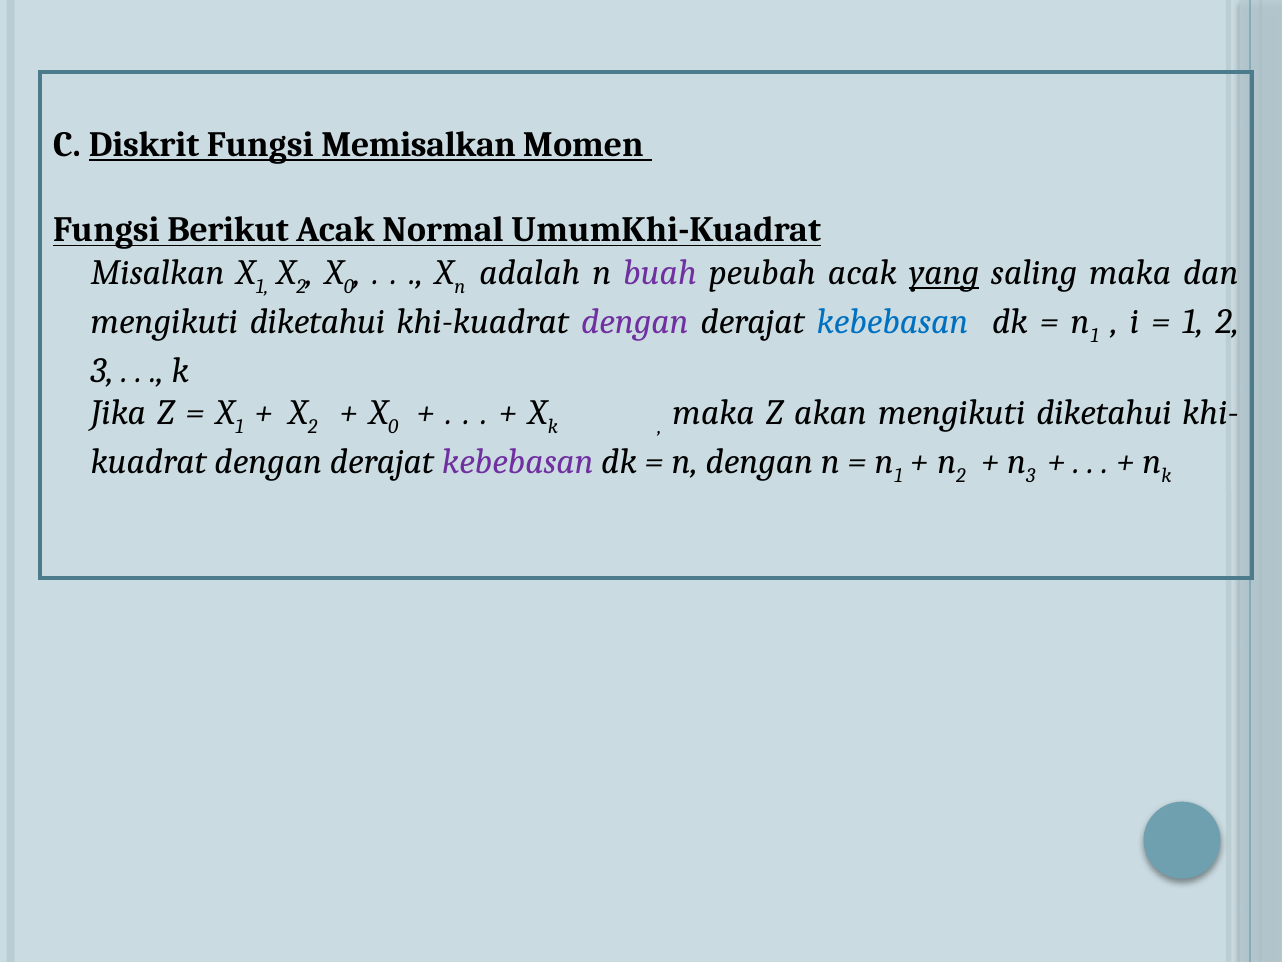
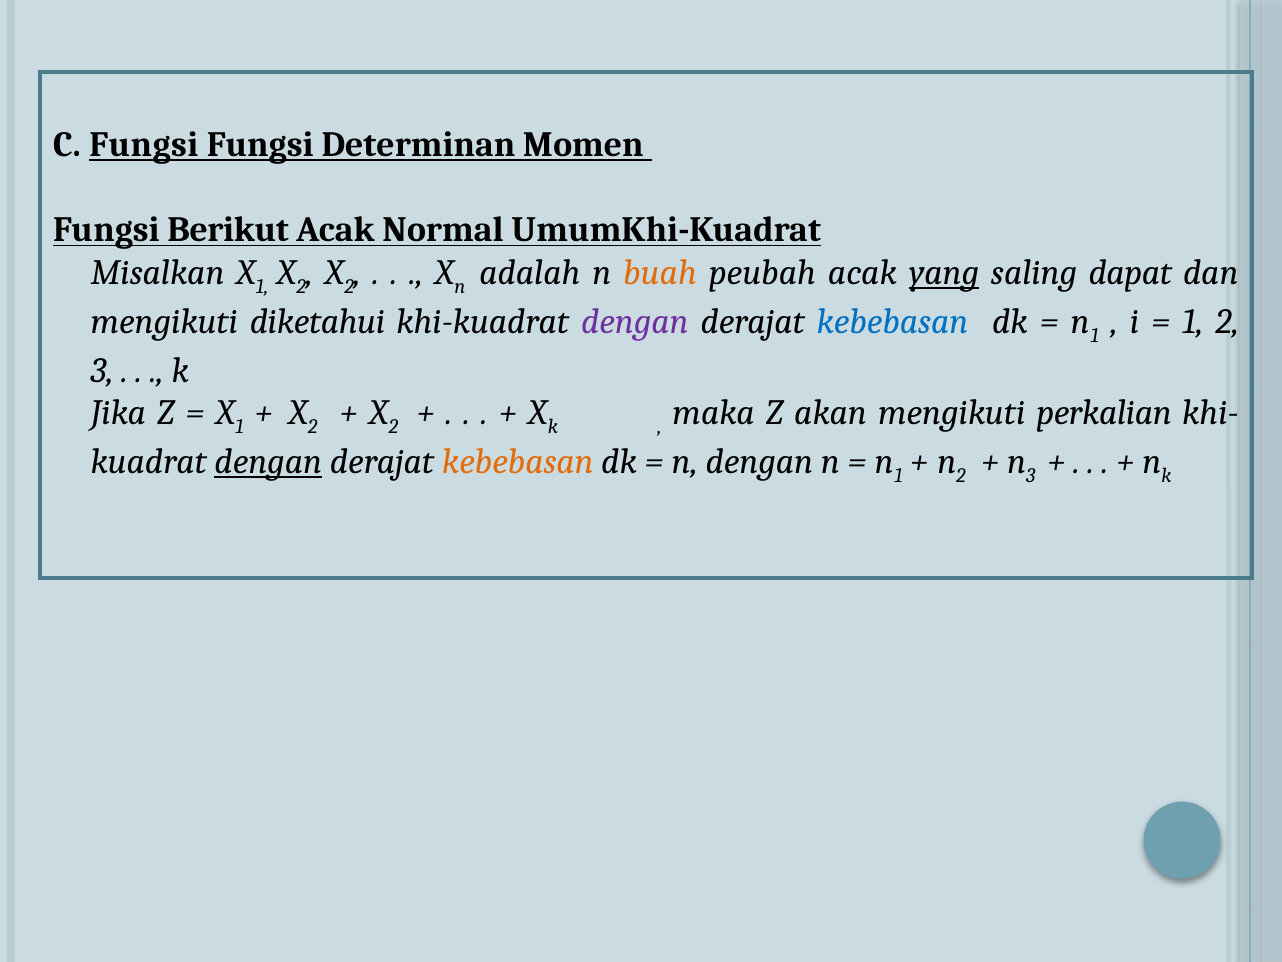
C Diskrit: Diskrit -> Fungsi (144, 145)
Memisalkan: Memisalkan -> Determinan (418, 145)
0: 0 -> 2 (349, 287)
buah colour: purple -> orange (660, 273)
saling maka: maka -> dapat (1130, 273)
0: 0 -> 2 (393, 427)
akan mengikuti diketahui: diketahui -> perkalian (1104, 413)
dengan underline: none -> present (268, 461)
kebebasan colour: purple -> orange (518, 461)
